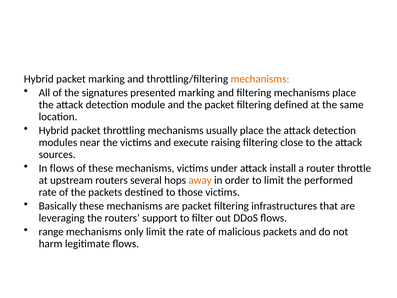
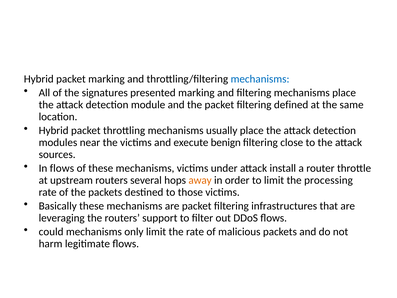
mechanisms colour: orange -> blue (260, 79)
raising: raising -> benign (226, 142)
performed: performed -> processing (329, 180)
range: range -> could (51, 232)
